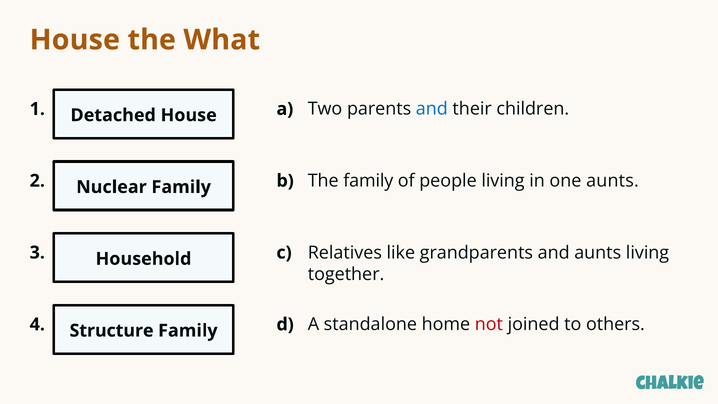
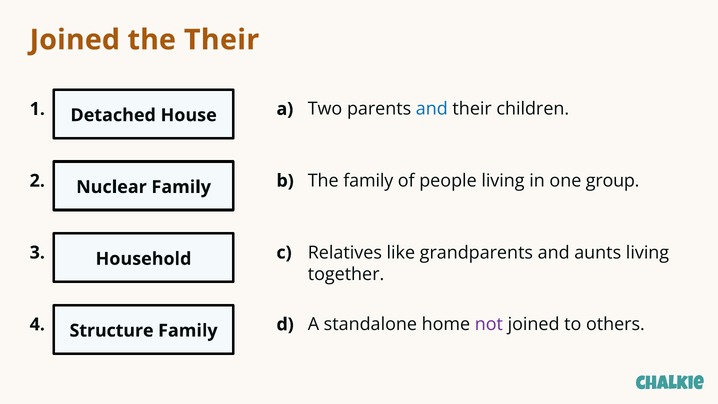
House: House -> Joined (75, 40)
the What: What -> Their (222, 40)
one aunts: aunts -> group (613, 181)
not colour: red -> purple (489, 324)
